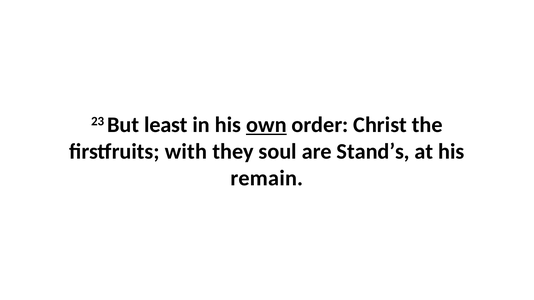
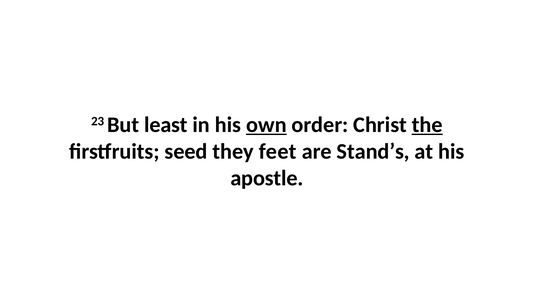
the underline: none -> present (427, 125)
with: with -> seed (186, 152)
soul: soul -> feet (278, 152)
remain: remain -> apostle (267, 178)
